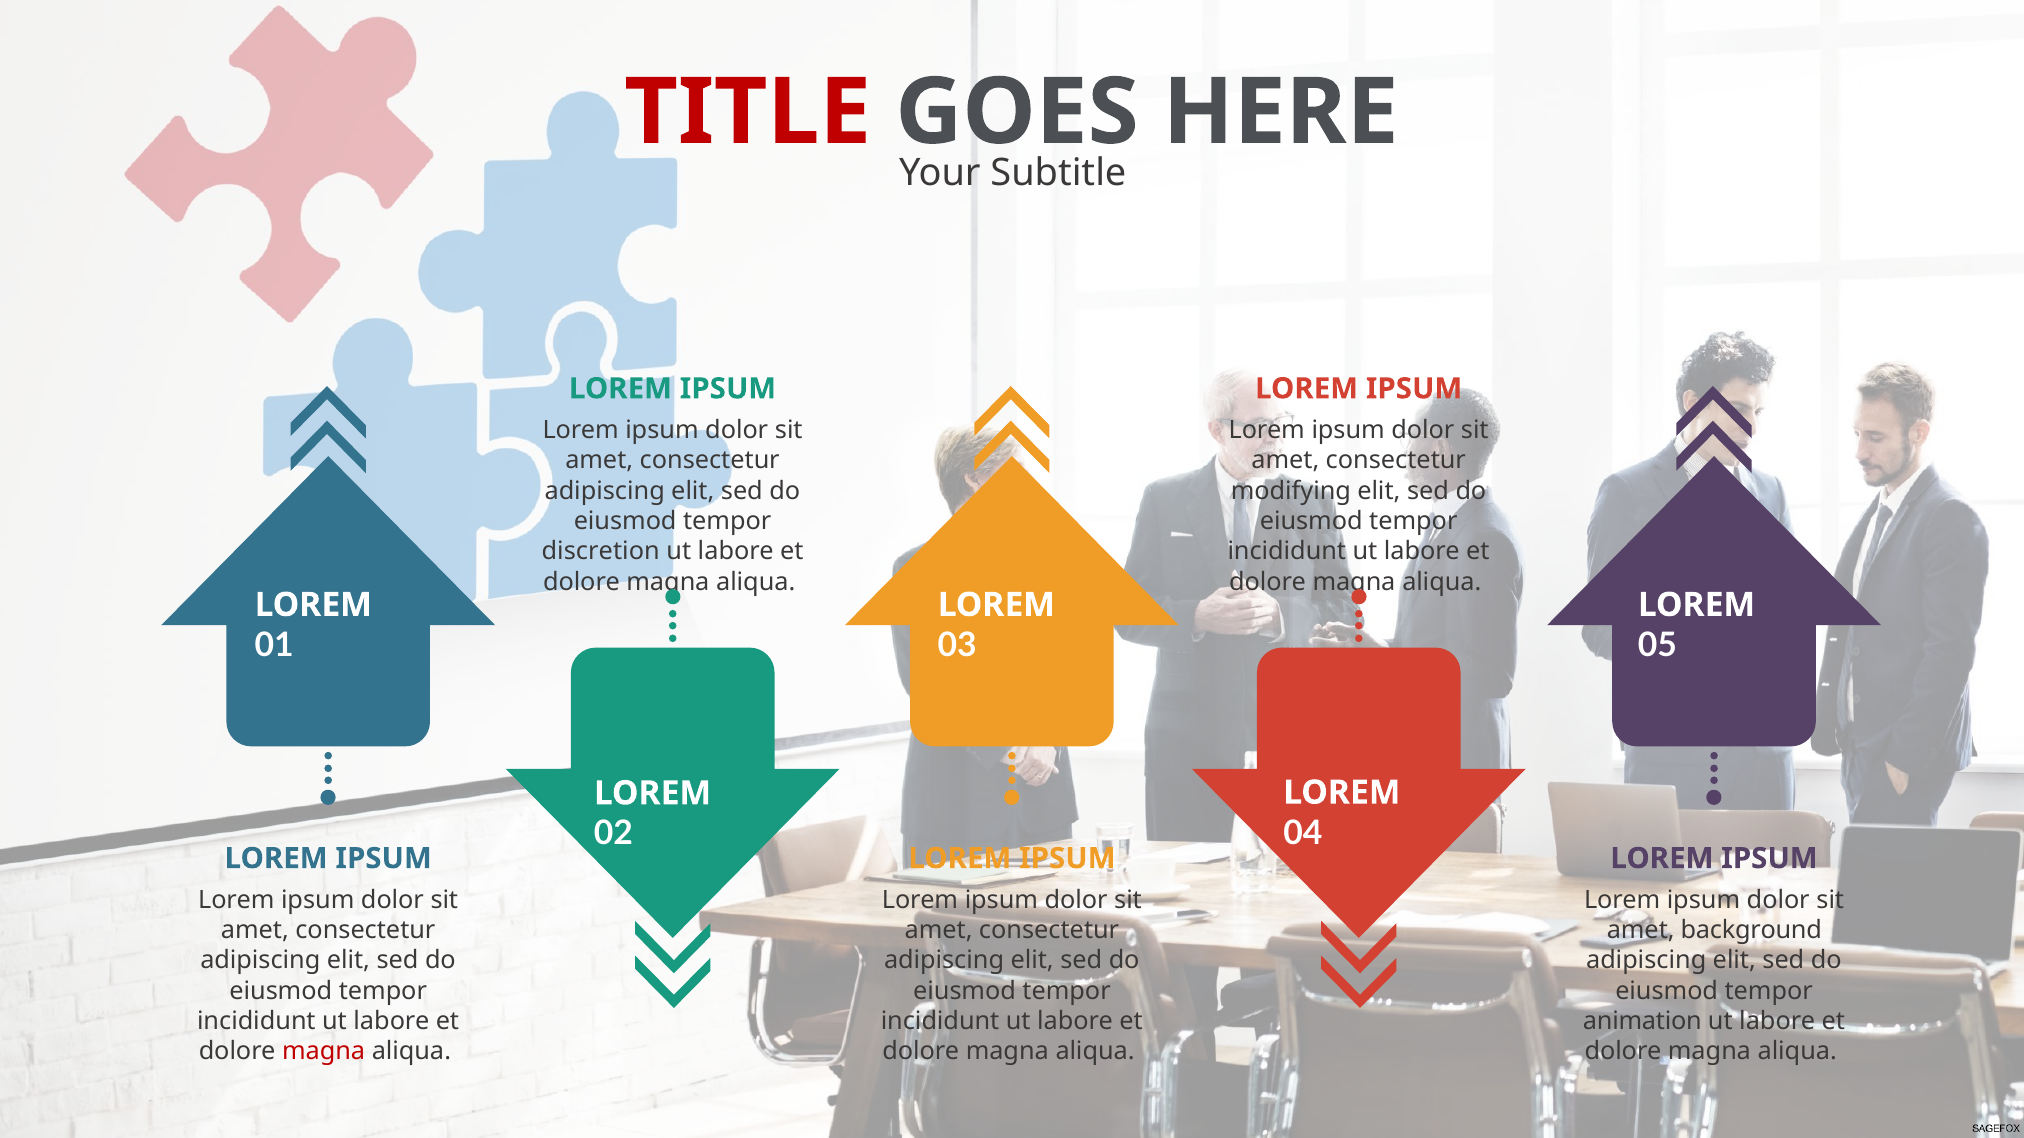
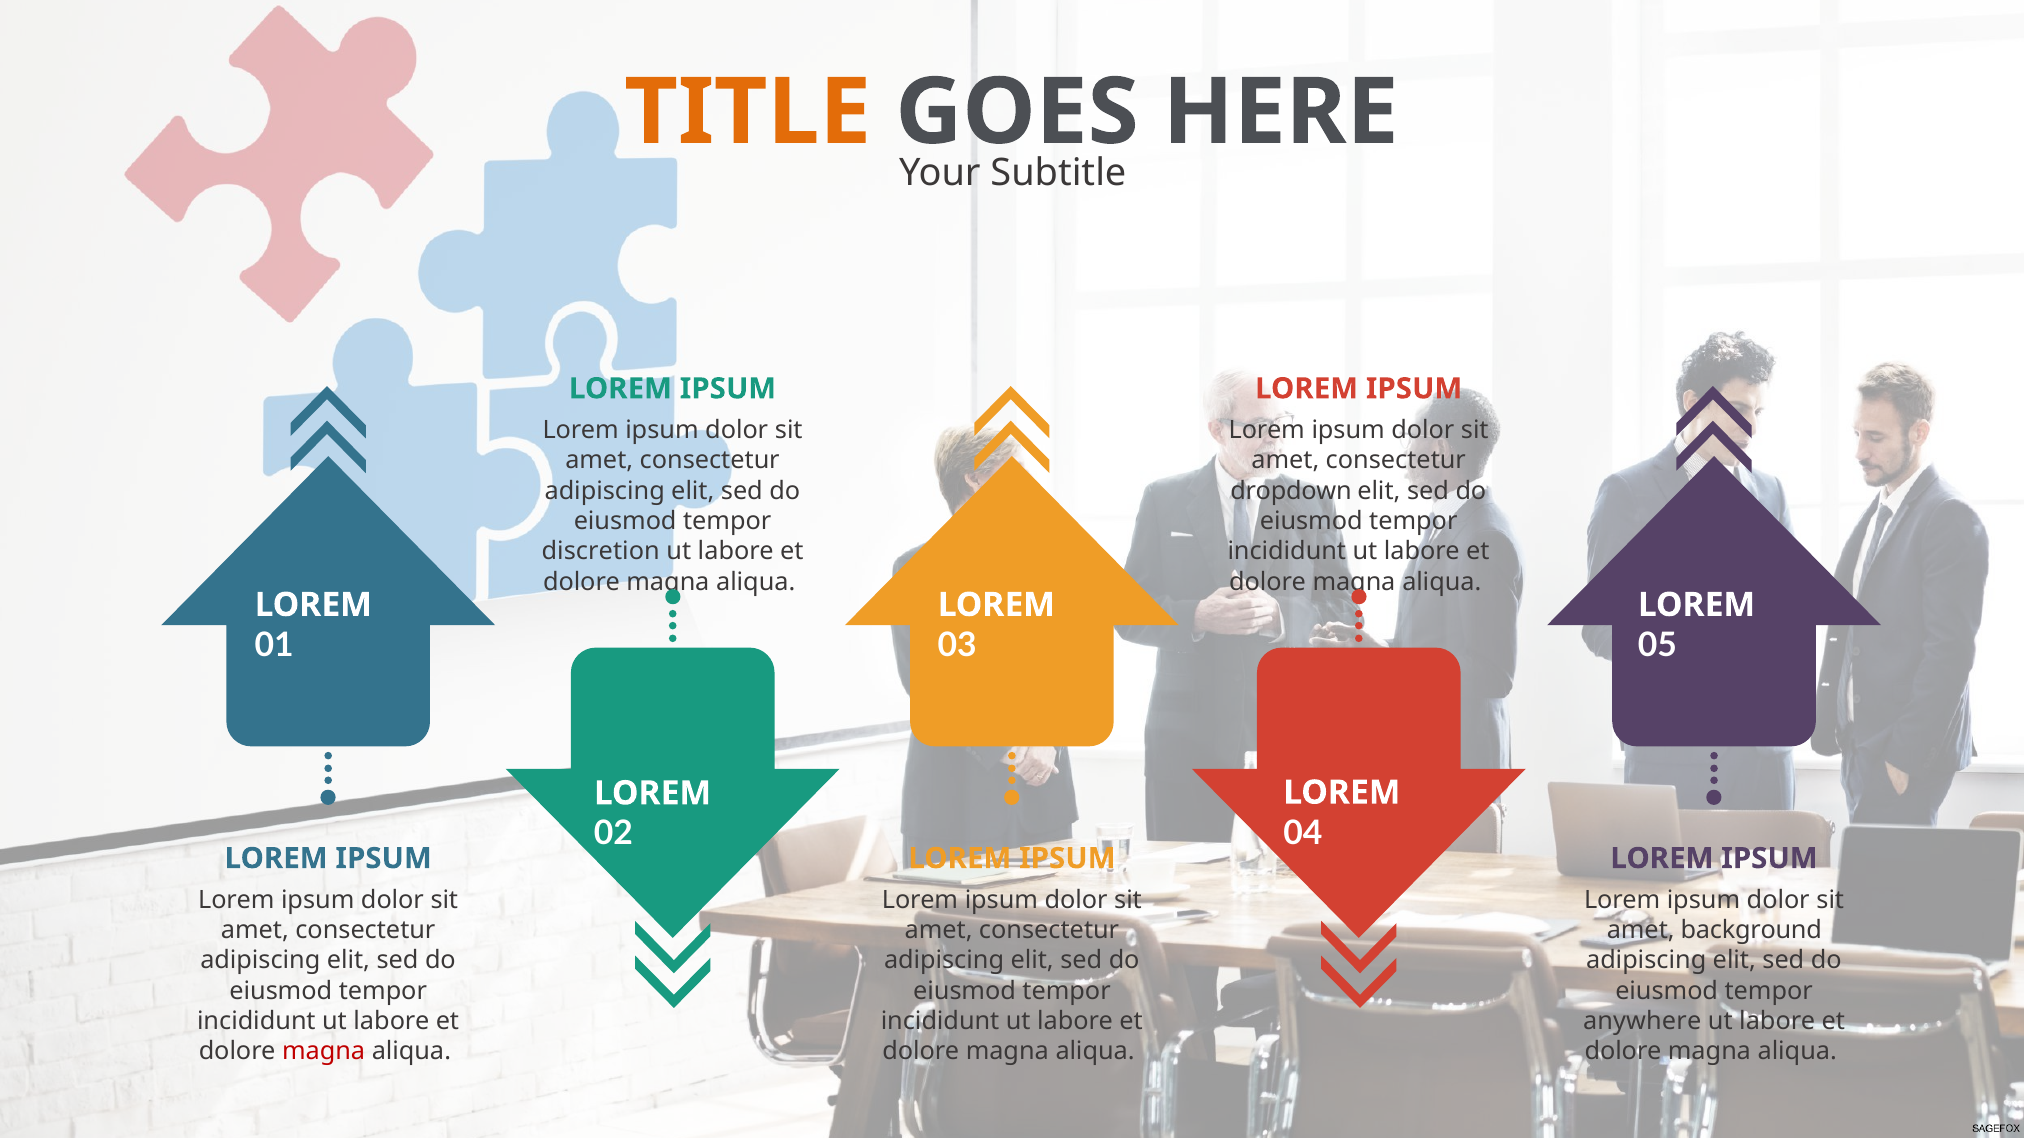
TITLE colour: red -> orange (748, 112)
modifying: modifying -> dropdown (1291, 491)
animation: animation -> anywhere (1642, 1022)
